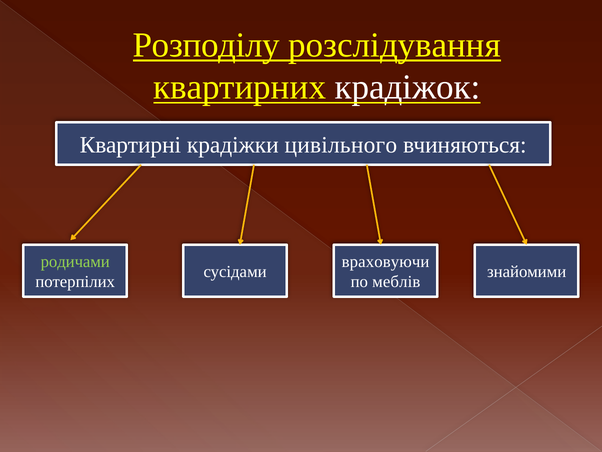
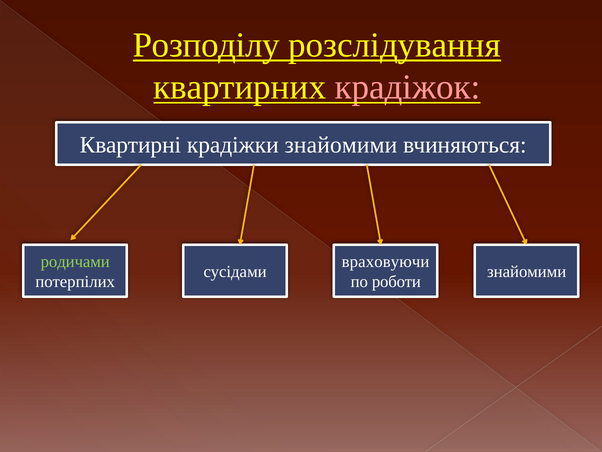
крадіжок colour: white -> pink (408, 87)
крадіжки цивільного: цивільного -> знайомими (341, 145)
меблів: меблів -> роботи (396, 282)
